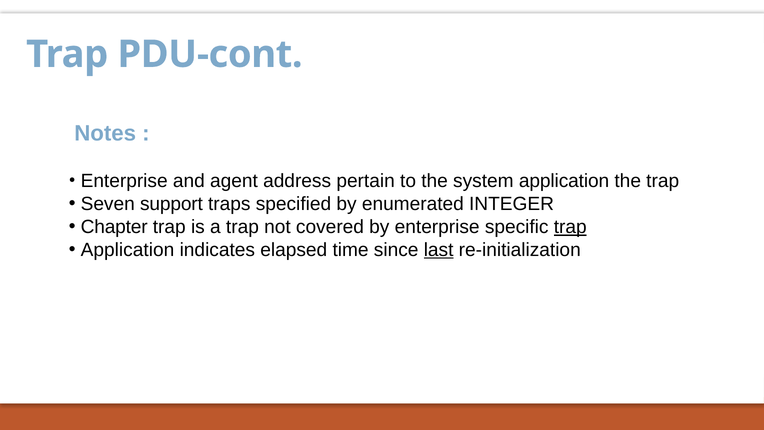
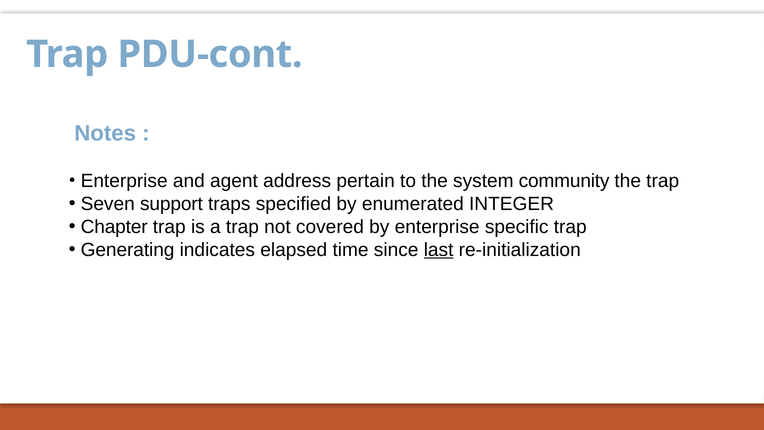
system application: application -> community (564, 181)
trap underline: present -> none (570, 227)
Application: Application -> Generating (128, 250)
